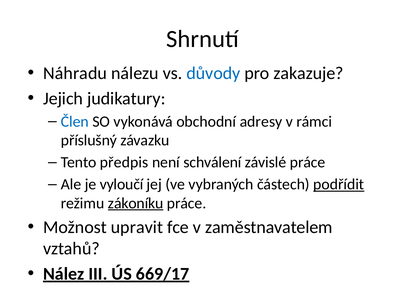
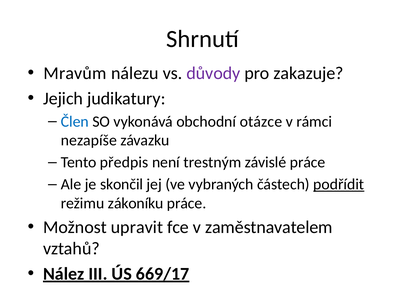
Náhradu: Náhradu -> Mravům (75, 73)
důvody colour: blue -> purple (213, 73)
adresy: adresy -> otázce (261, 122)
příslušný: příslušný -> nezapíše (89, 141)
schválení: schválení -> trestným (212, 163)
vyloučí: vyloučí -> skončil (122, 185)
zákoníku underline: present -> none (136, 204)
